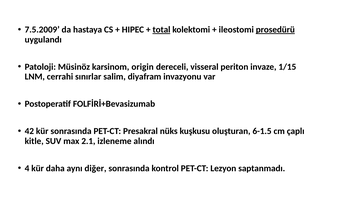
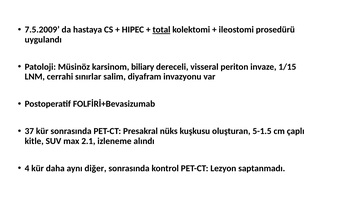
prosedürü underline: present -> none (275, 30)
origin: origin -> biliary (143, 67)
42: 42 -> 37 (29, 131)
6-1.5: 6-1.5 -> 5-1.5 (262, 131)
